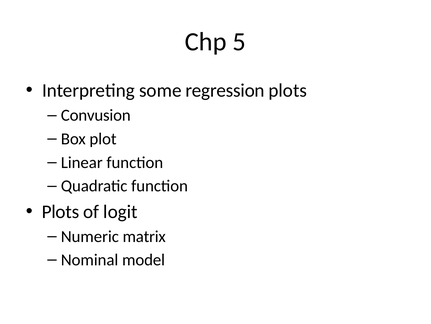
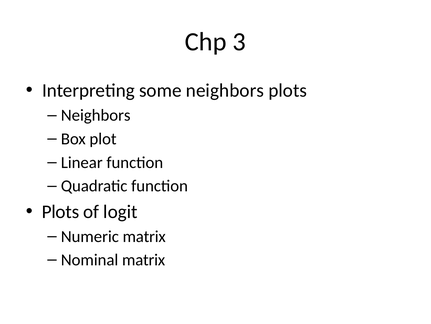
5: 5 -> 3 (239, 42)
some regression: regression -> neighbors (225, 90)
Convusion: Convusion -> Neighbors (96, 115)
Nominal model: model -> matrix (144, 259)
